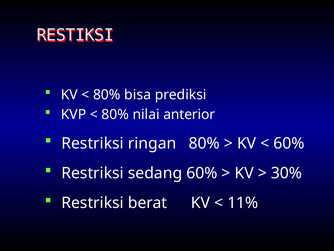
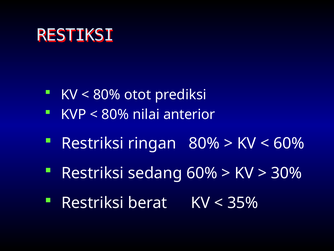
bisa: bisa -> otot (138, 94)
11%: 11% -> 35% (243, 203)
